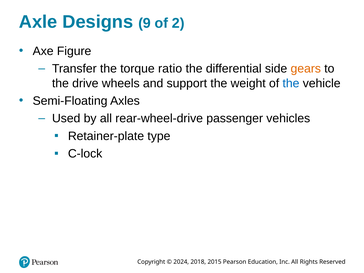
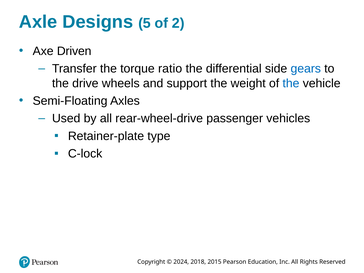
9: 9 -> 5 (145, 23)
Figure: Figure -> Driven (74, 51)
gears colour: orange -> blue (306, 69)
